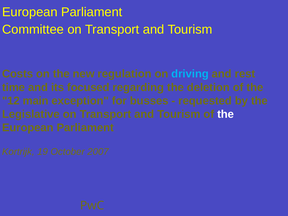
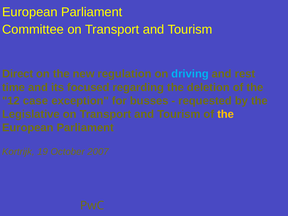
Costs: Costs -> Direct (18, 74)
main: main -> case (36, 101)
the colour: white -> yellow (226, 114)
